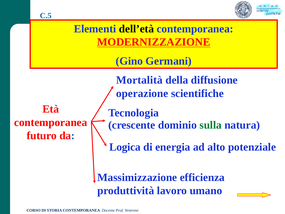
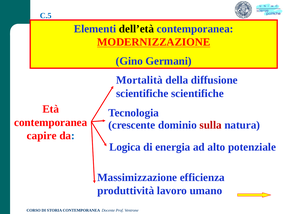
operazione: operazione -> scientifiche (142, 93)
sulla colour: green -> red (211, 125)
futuro: futuro -> capire (42, 136)
